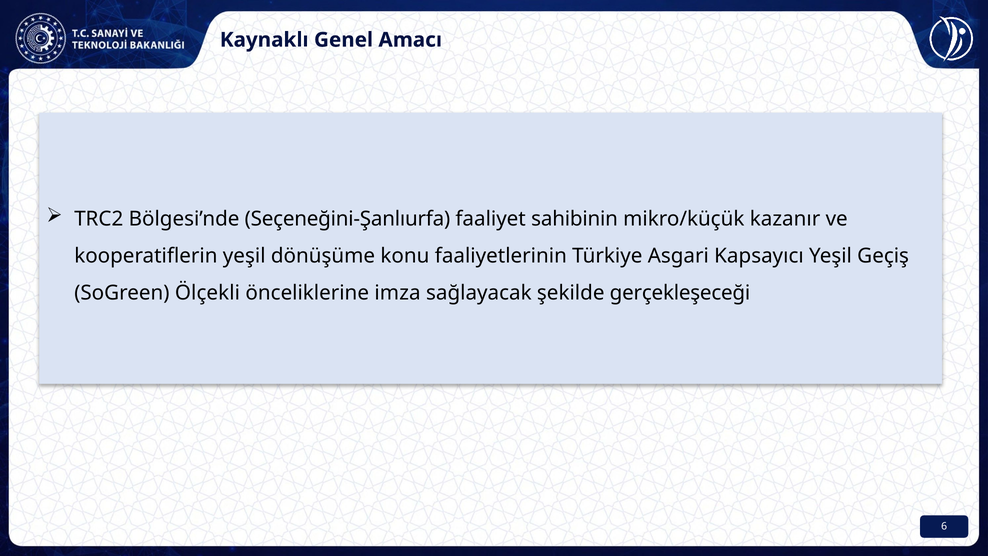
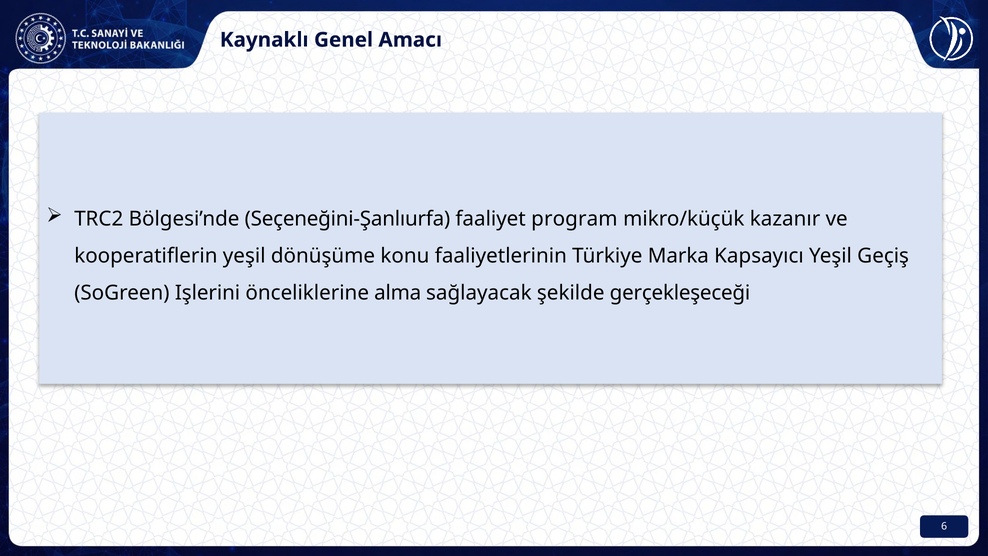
sahibinin: sahibinin -> program (574, 219)
Asgari: Asgari -> Marka (678, 256)
Ölçekli: Ölçekli -> Işlerini (208, 293)
imza: imza -> alma (398, 293)
